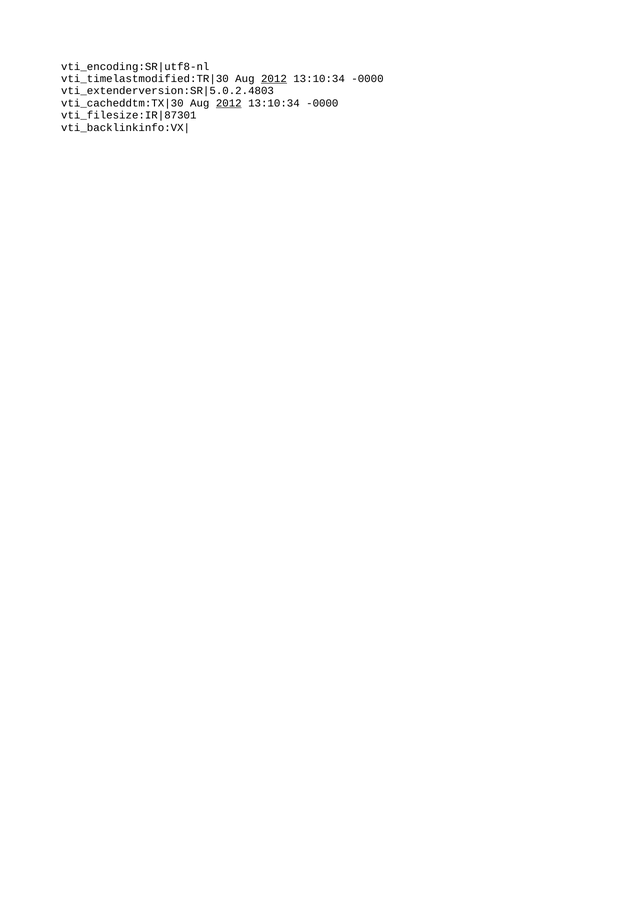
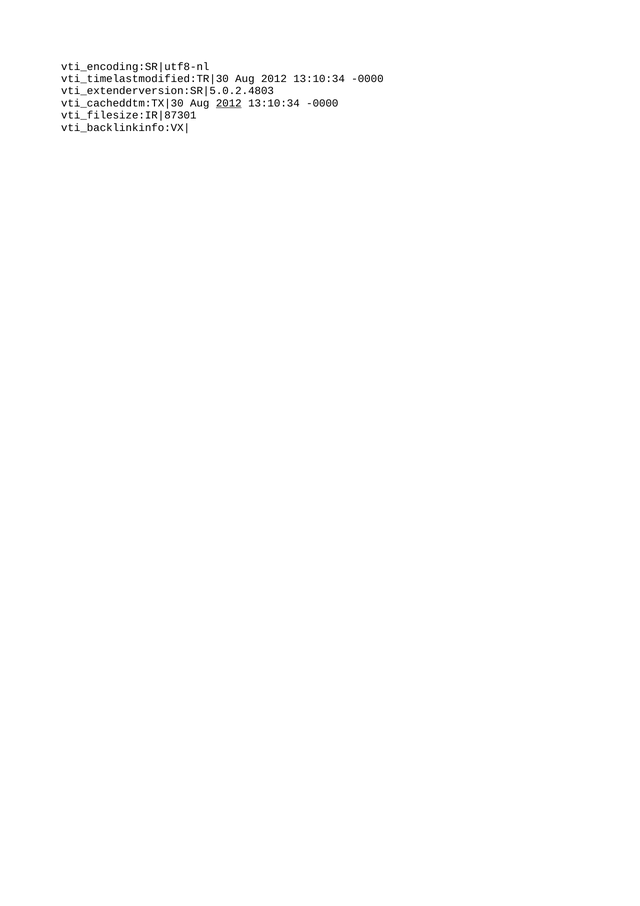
2012 underline: present -> none (274, 79)
